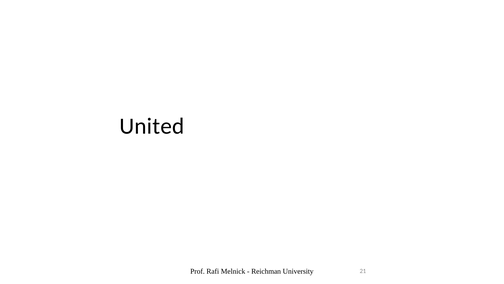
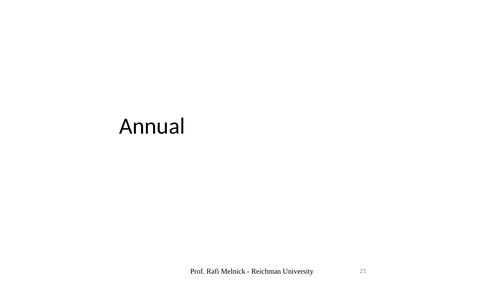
United: United -> Annual (152, 126)
